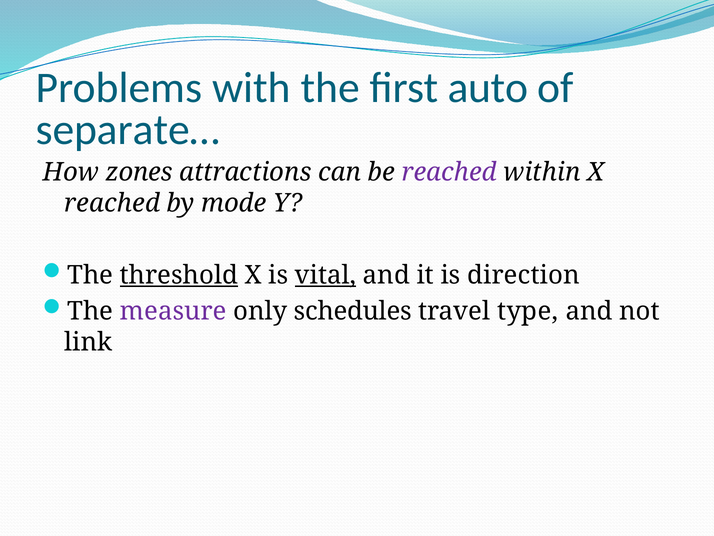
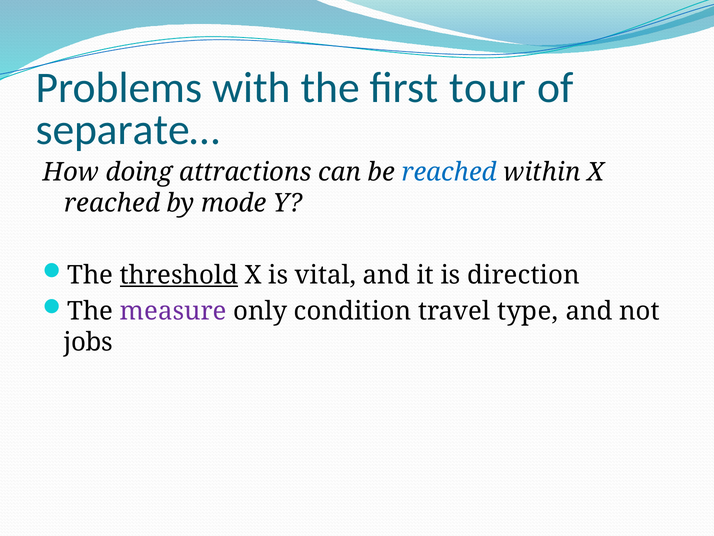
auto: auto -> tour (488, 88)
zones: zones -> doing (139, 172)
reached colour: purple -> blue (449, 172)
vital underline: present -> none (326, 275)
schedules: schedules -> condition (353, 311)
link: link -> jobs (88, 342)
